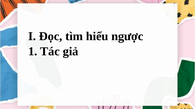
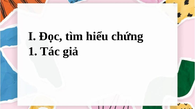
ngược: ngược -> chứng (127, 36)
